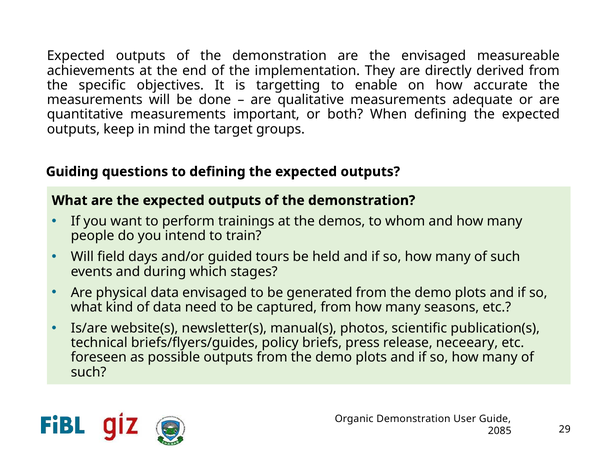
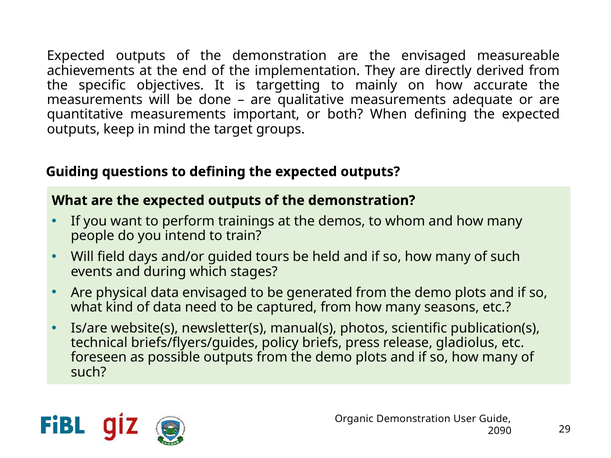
enable: enable -> mainly (376, 85)
neceeary: neceeary -> gladiolus (467, 343)
2085: 2085 -> 2090 (500, 431)
